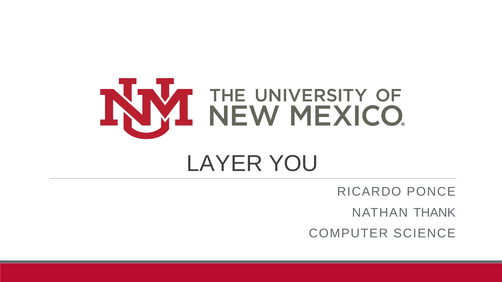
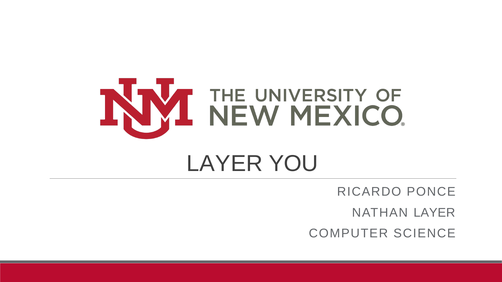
NATHAN THANK: THANK -> LAYER (434, 213)
